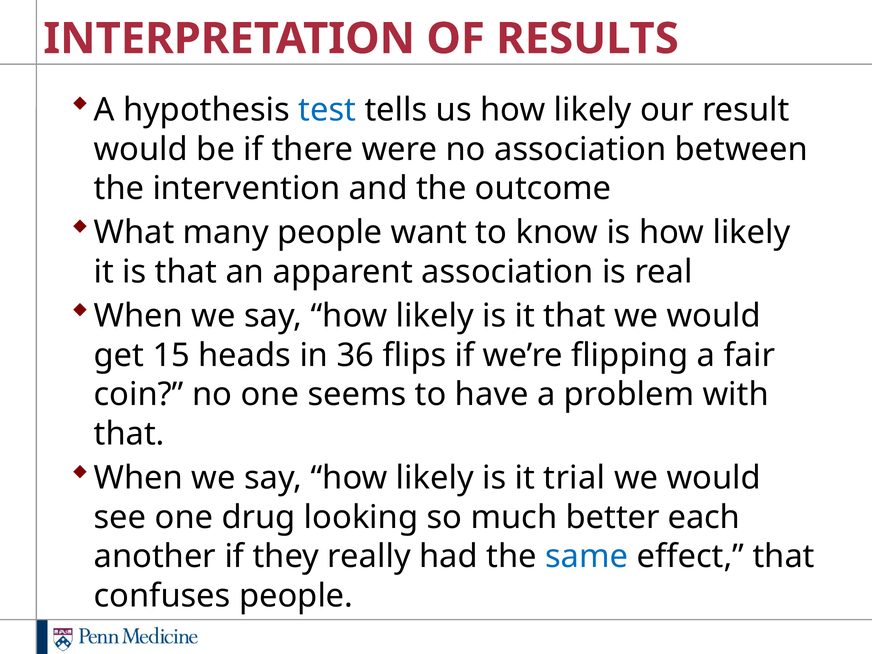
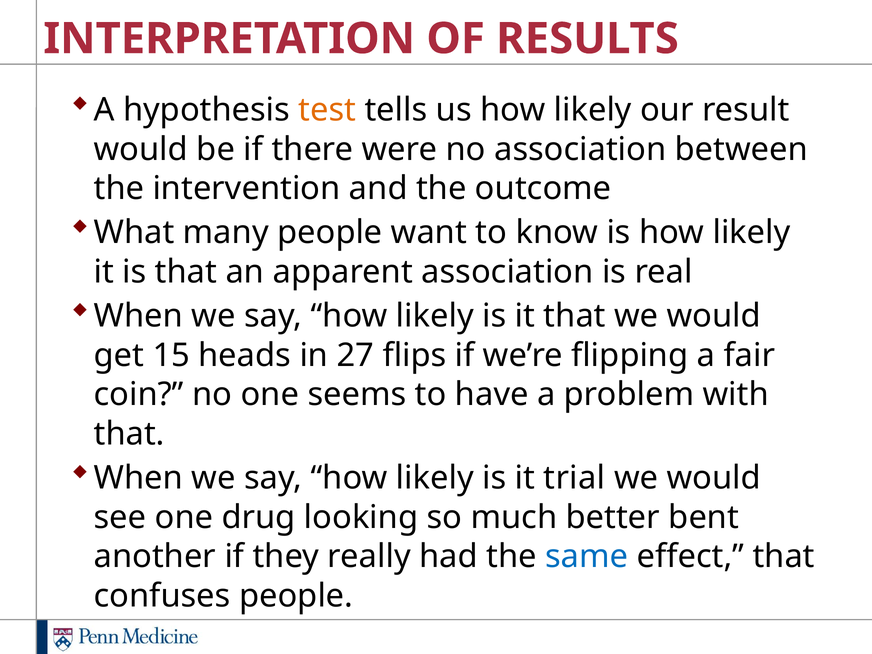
test colour: blue -> orange (327, 110)
36: 36 -> 27 (355, 355)
each: each -> bent (704, 517)
